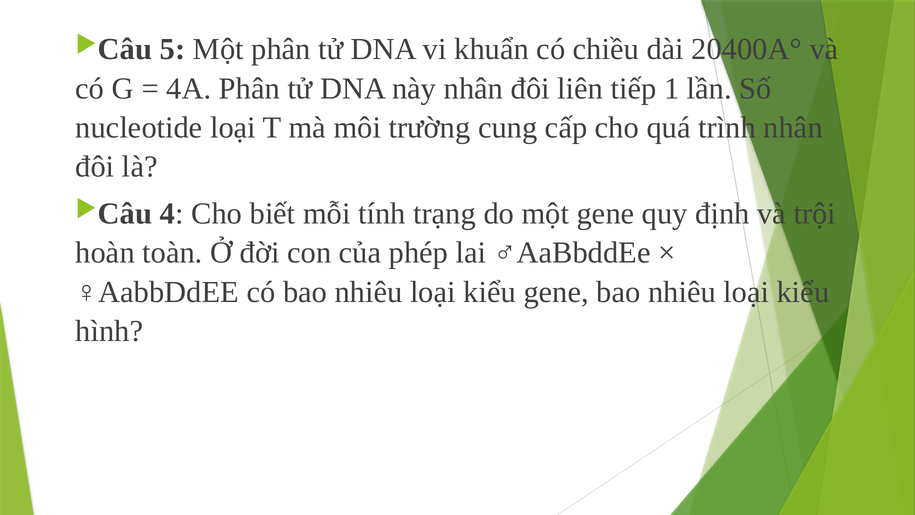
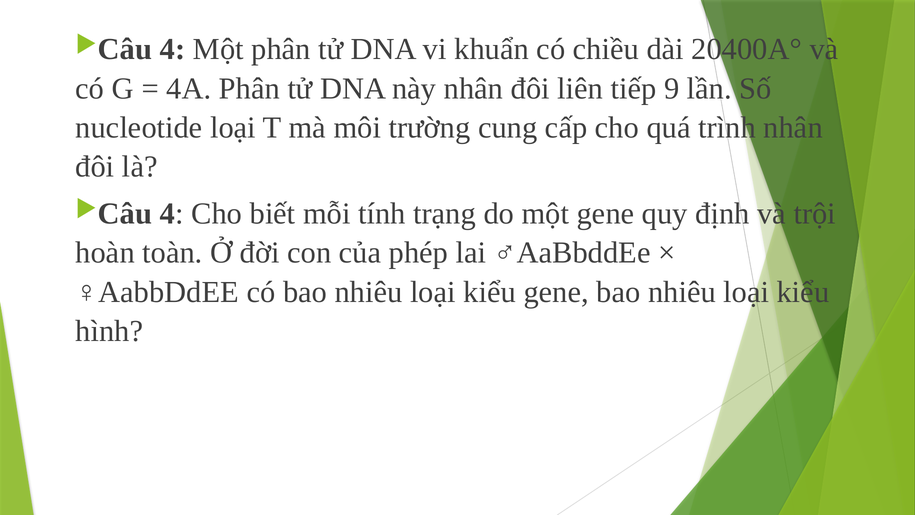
5: 5 -> 4 (173, 49)
1: 1 -> 9 (672, 88)
